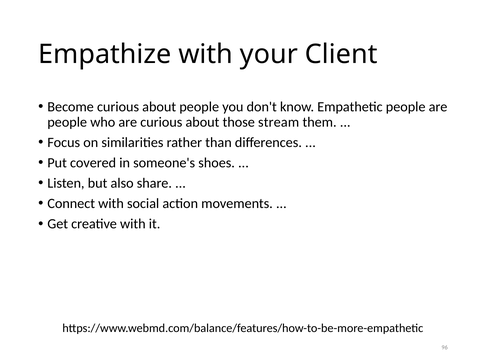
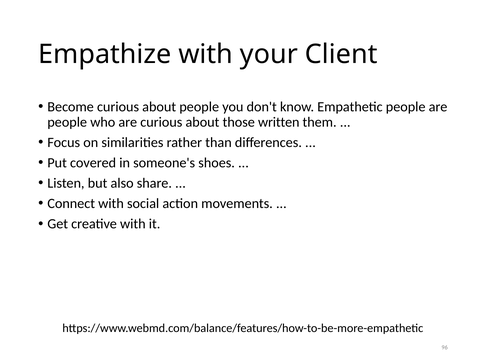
stream: stream -> written (279, 122)
